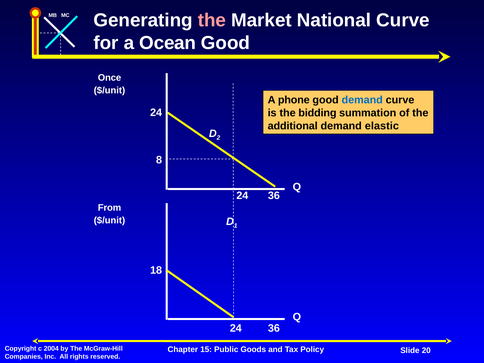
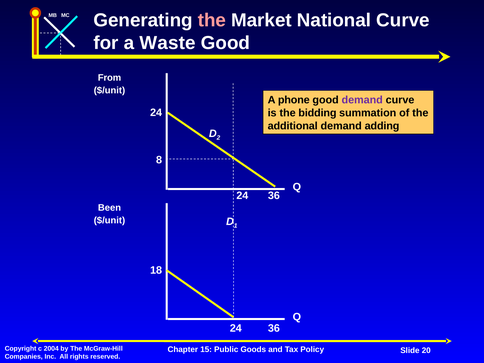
Ocean: Ocean -> Waste (168, 43)
Once: Once -> From (110, 78)
demand colour: blue -> purple (362, 100)
elastic: elastic -> adding (382, 126)
From: From -> Been (109, 208)
